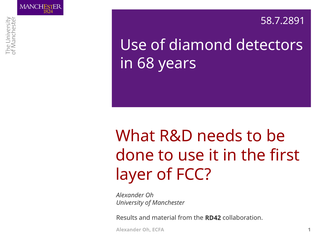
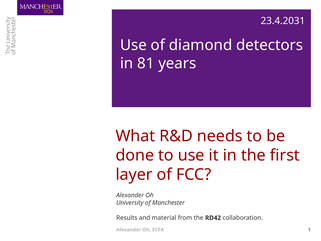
58.7.2891: 58.7.2891 -> 23.4.2031 (283, 21)
68: 68 -> 81 (146, 63)
